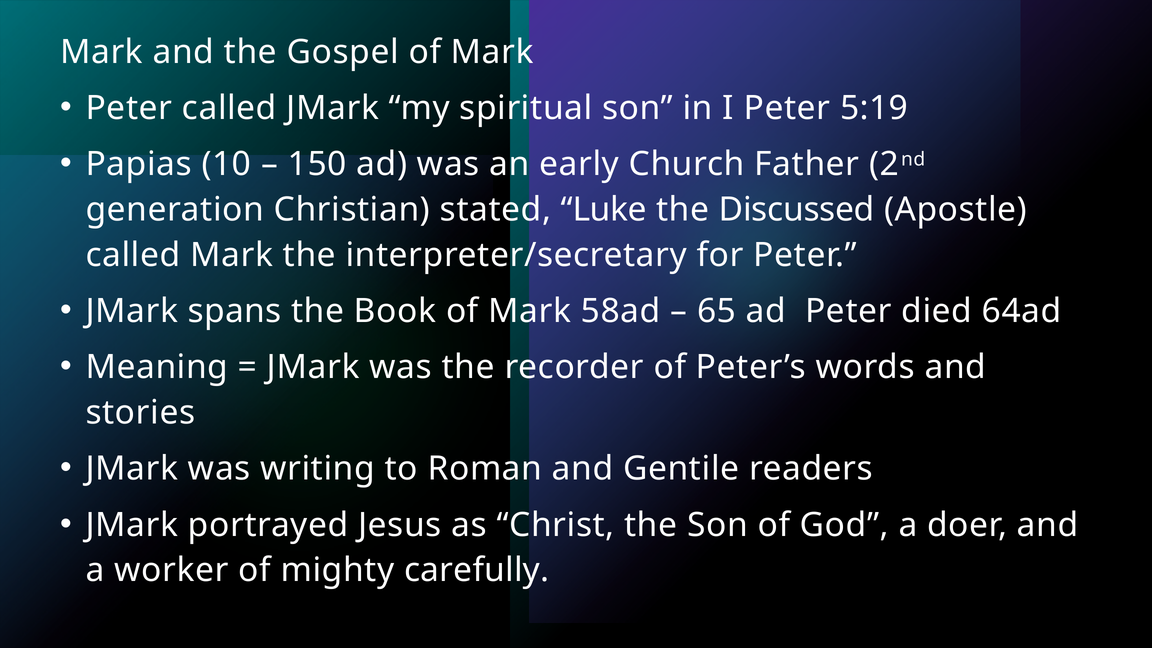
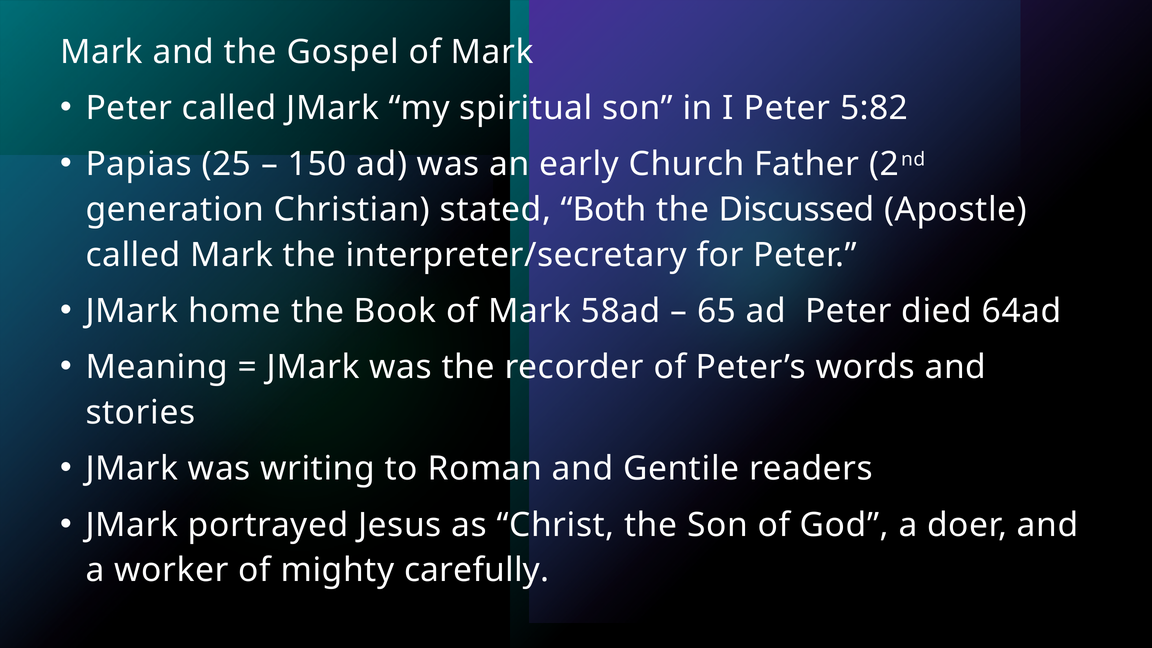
5:19: 5:19 -> 5:82 (874, 108)
10: 10 -> 25 (226, 164)
Luke: Luke -> Both (604, 210)
spans: spans -> home (234, 311)
